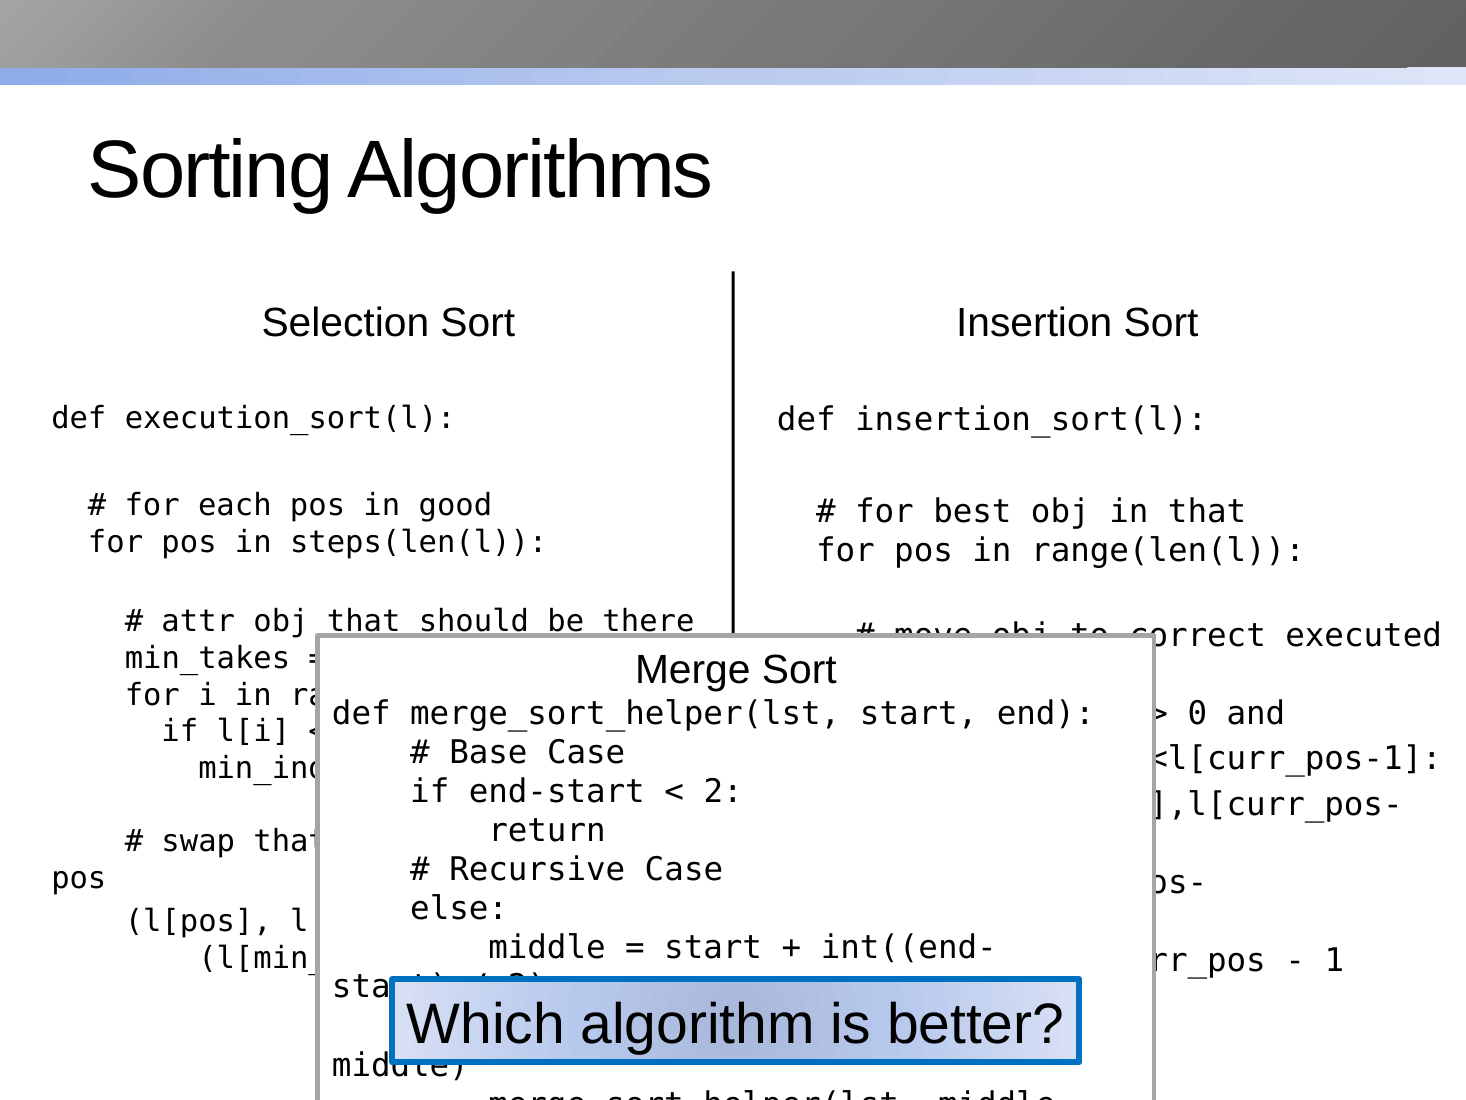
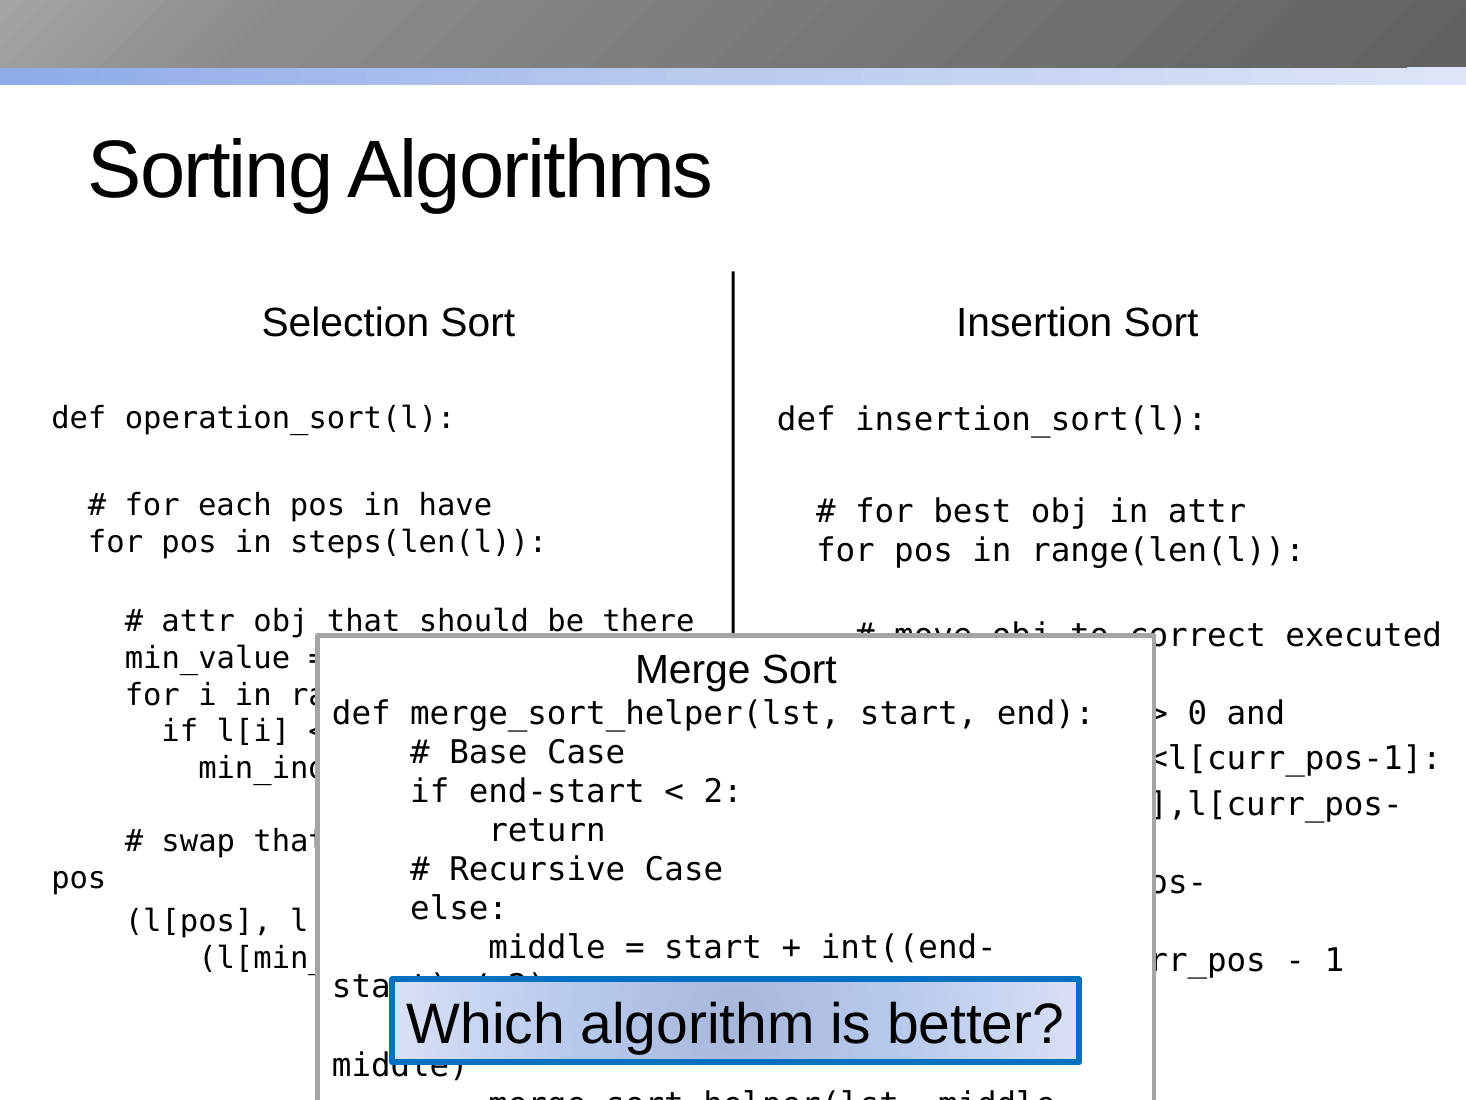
execution_sort(l: execution_sort(l -> operation_sort(l (290, 419)
good: good -> have (455, 505)
in that: that -> attr (1207, 511)
min_takes: min_takes -> min_value (208, 658)
